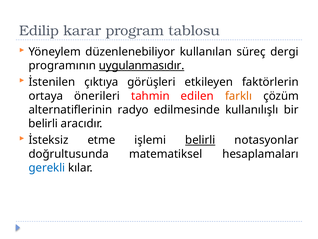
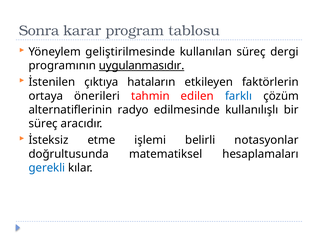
Edilip: Edilip -> Sonra (39, 31)
düzenlenebiliyor: düzenlenebiliyor -> geliştirilmesinde (130, 52)
görüşleri: görüşleri -> hataların (151, 82)
farklı colour: orange -> blue (239, 96)
belirli: belirli -> süreç (43, 123)
belirli underline: present -> none (200, 140)
